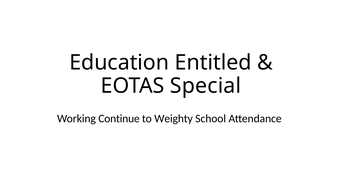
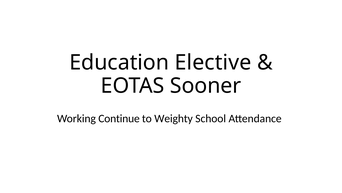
Entitled: Entitled -> Elective (213, 62)
Special: Special -> Sooner (206, 85)
